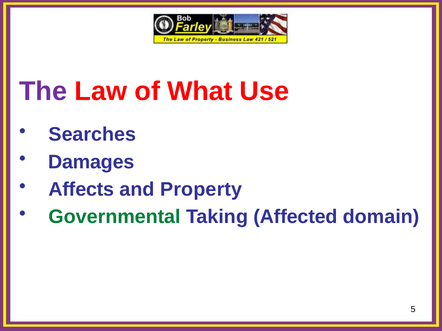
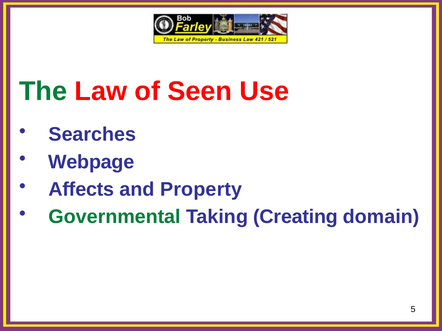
The colour: purple -> green (43, 91)
What: What -> Seen (200, 91)
Damages: Damages -> Webpage (91, 162)
Affected: Affected -> Creating (296, 217)
